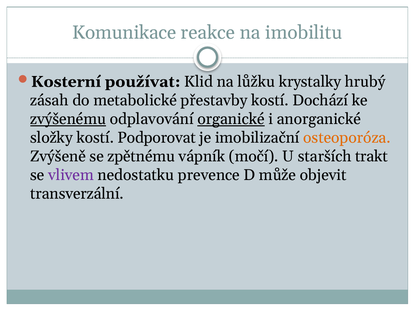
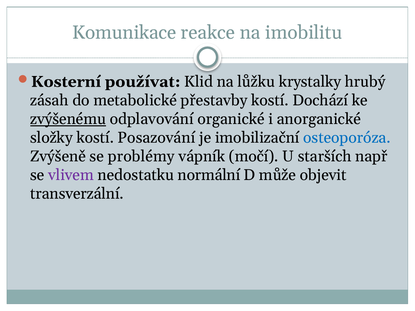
organické underline: present -> none (231, 119)
Podporovat: Podporovat -> Posazování (157, 138)
osteoporóza colour: orange -> blue (347, 138)
zpětnému: zpětnému -> problémy (141, 157)
trakt: trakt -> např (371, 157)
prevence: prevence -> normální (209, 175)
